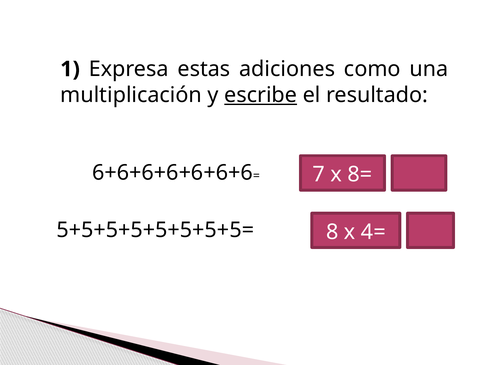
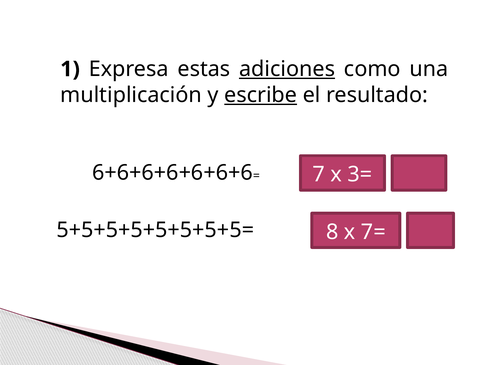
adiciones underline: none -> present (287, 69)
8=: 8= -> 3= (360, 174)
4=: 4= -> 7= (373, 232)
